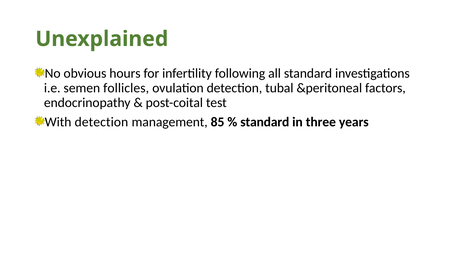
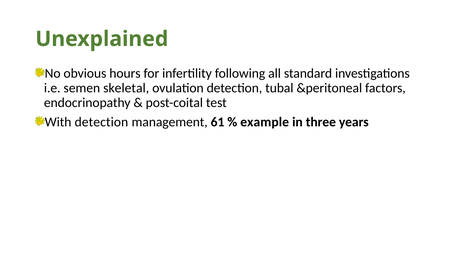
follicles: follicles -> skeletal (126, 88)
85: 85 -> 61 (218, 122)
standard: standard -> example (265, 122)
